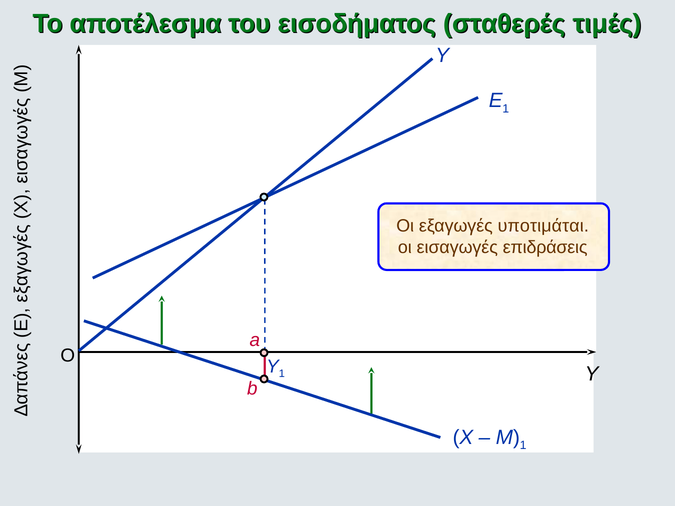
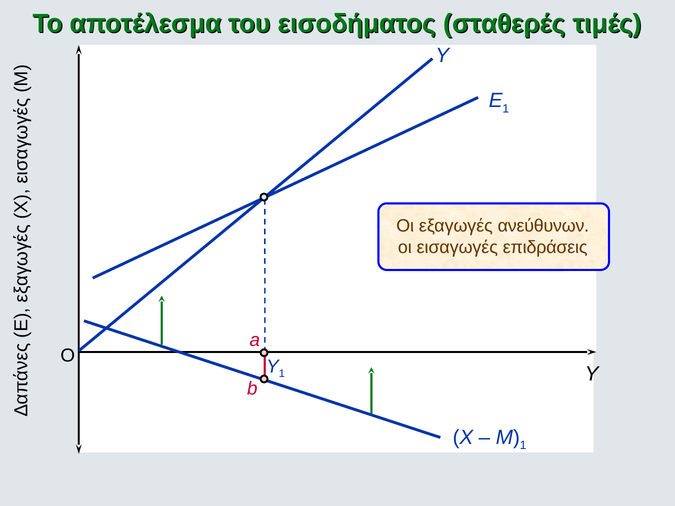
υποτιμάται: υποτιμάται -> ανεύθυνων (543, 226)
